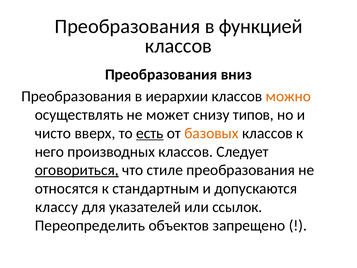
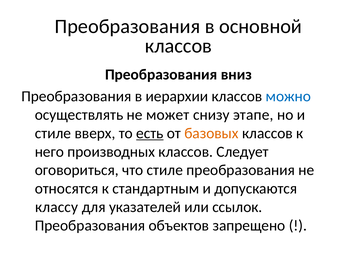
функцией: функцией -> основной (261, 26)
можно colour: orange -> blue (288, 96)
типов: типов -> этапе (253, 115)
чисто: чисто -> стиле (53, 133)
оговориться underline: present -> none (77, 170)
Переопределить: Переопределить -> Преобразования (90, 225)
